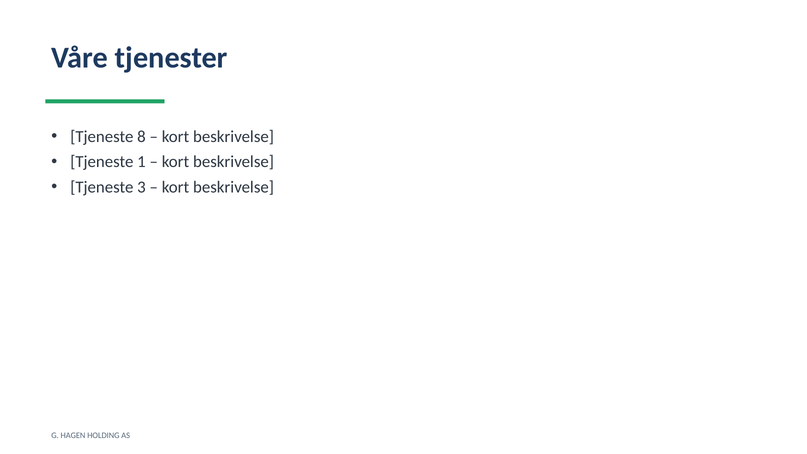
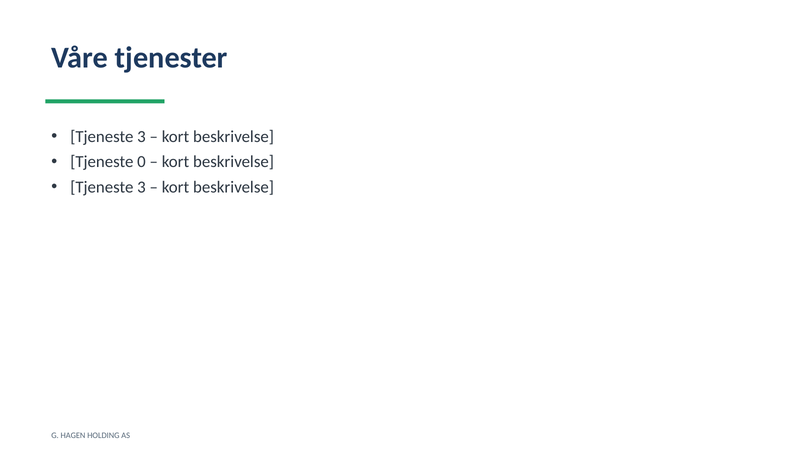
8: 8 -> 3 (141, 137)
1: 1 -> 0 (141, 162)
